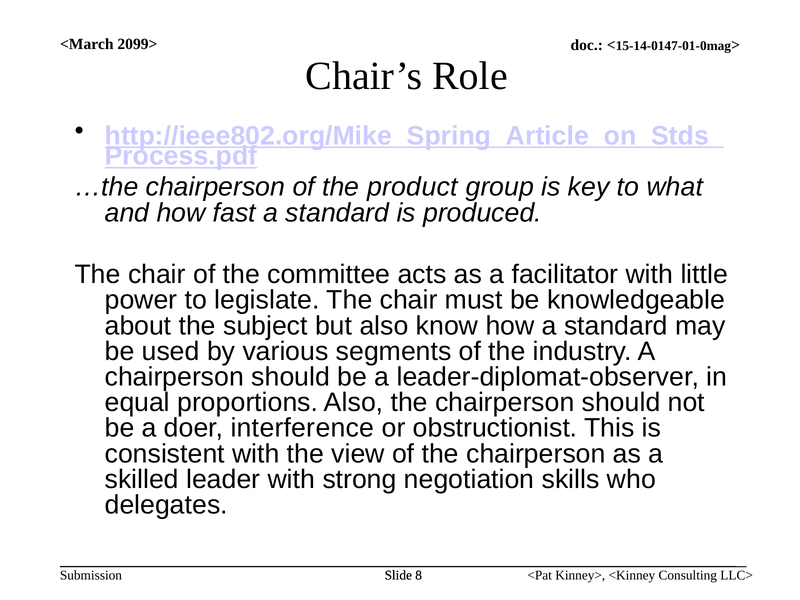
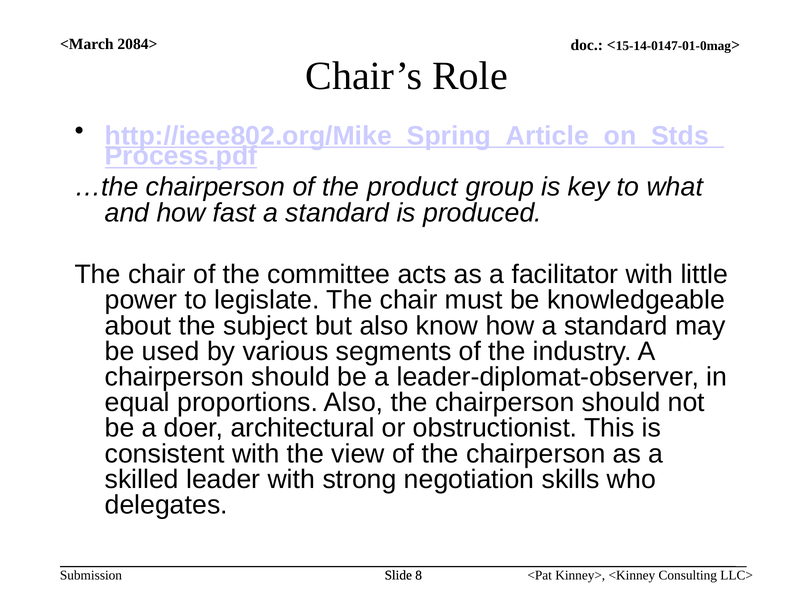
2099>: 2099> -> 2084> (137, 44)
interference: interference -> architectural (303, 428)
